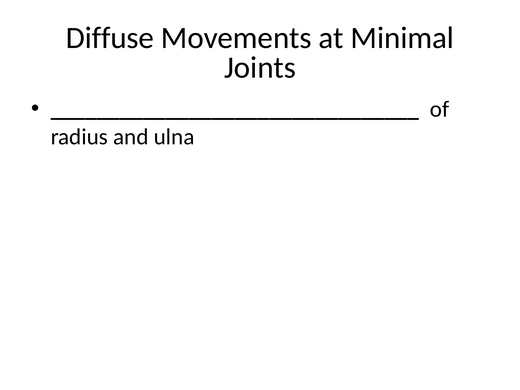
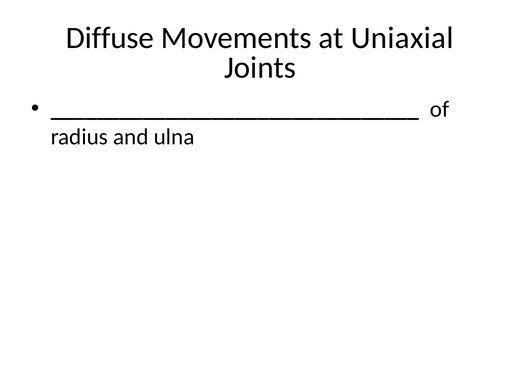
Minimal: Minimal -> Uniaxial (402, 38)
